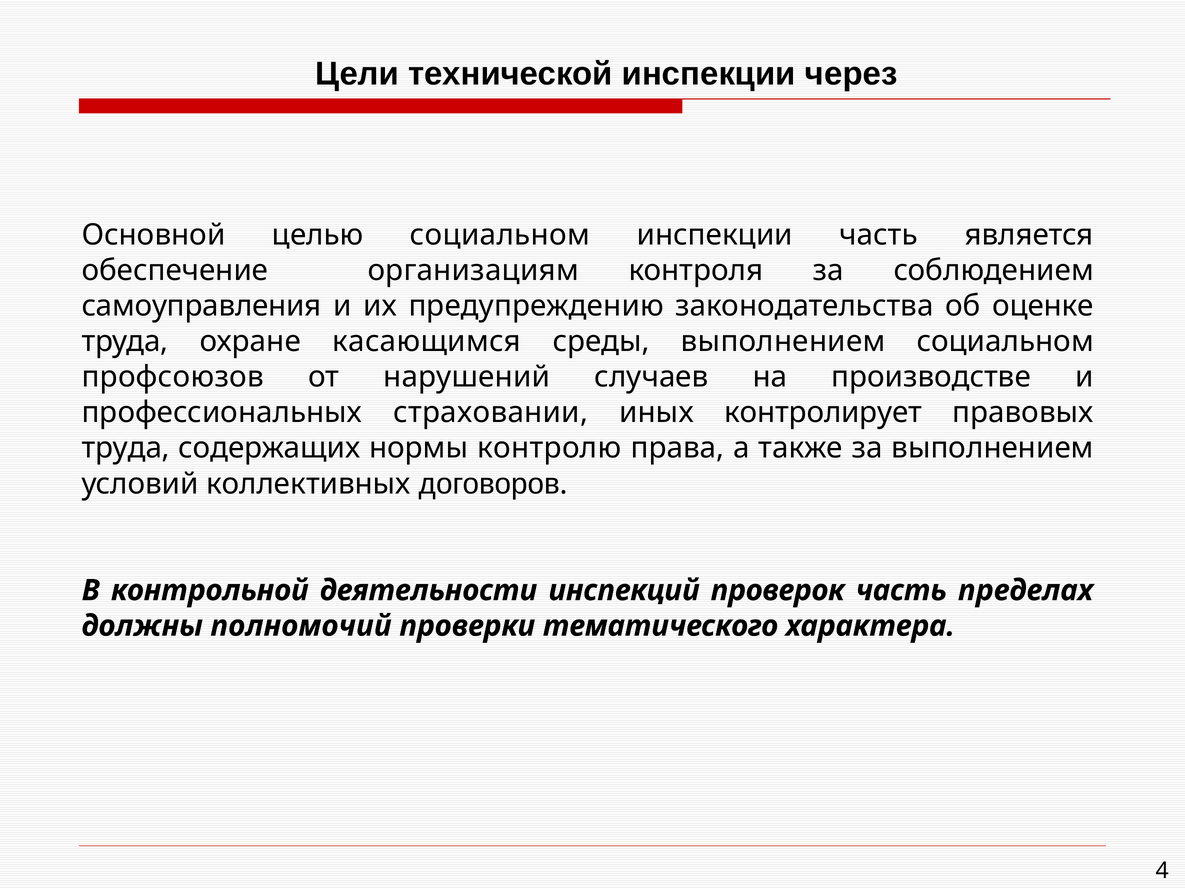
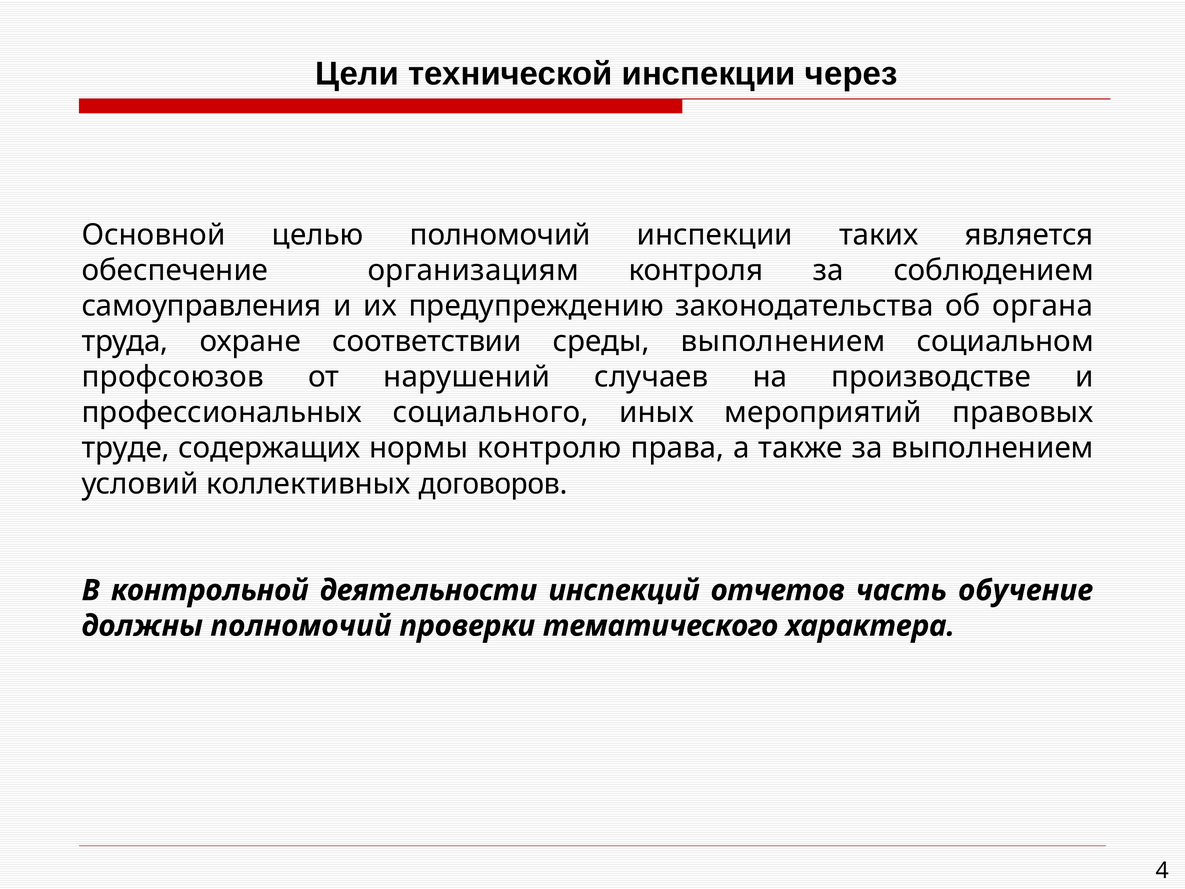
целью социальном: социальном -> полномочий (500, 235)
инспекции часть: часть -> таких (879, 235)
оценке: оценке -> органа (1043, 306)
касающимся: касающимся -> соответствии (427, 341)
страховании: страховании -> социального (491, 412)
контролирует: контролирует -> мероприятий (823, 412)
труда: труда -> труде (126, 448)
проверок: проверок -> отчетов (778, 590)
пределах: пределах -> обучение (1026, 590)
